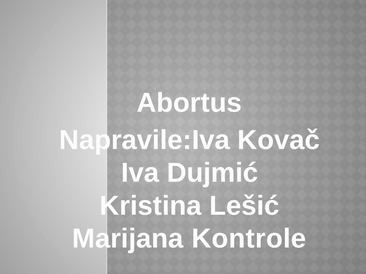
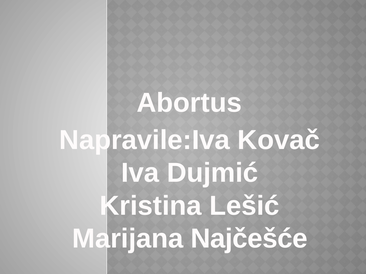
Kontrole: Kontrole -> Najčešće (249, 239)
